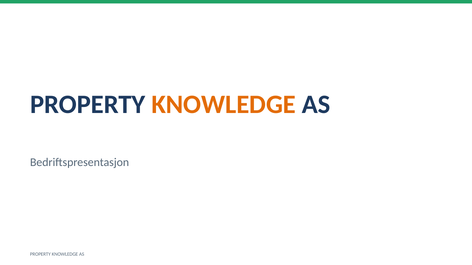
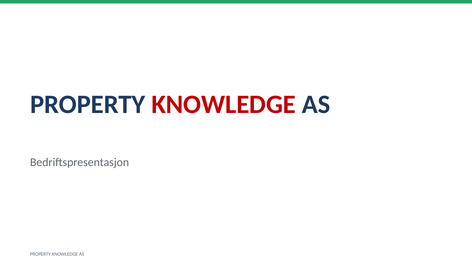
KNOWLEDGE colour: orange -> red (224, 105)
